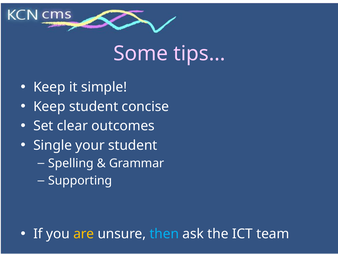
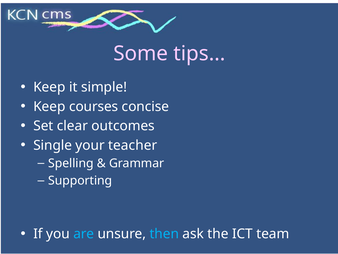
Keep student: student -> courses (94, 106)
your student: student -> teacher (133, 145)
are colour: yellow -> light blue (84, 233)
